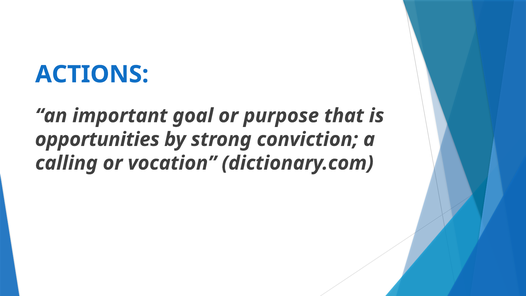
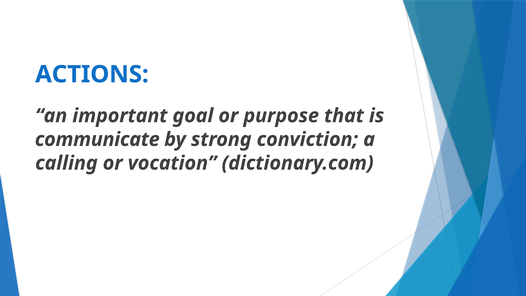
opportunities: opportunities -> communicate (97, 139)
